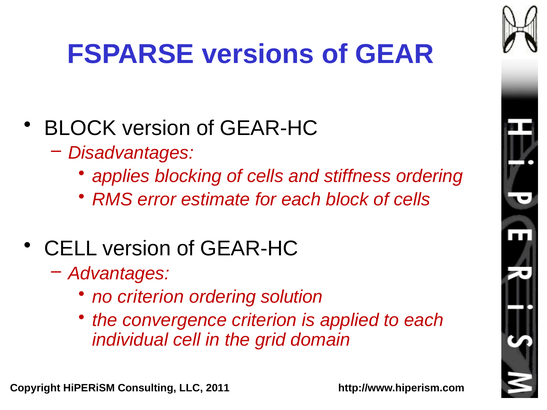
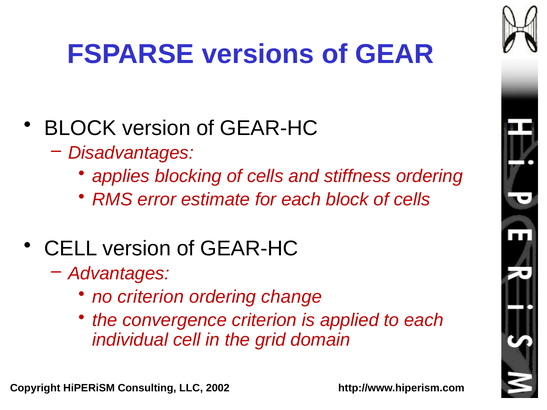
solution: solution -> change (292, 297)
2011: 2011 -> 2002 (218, 388)
